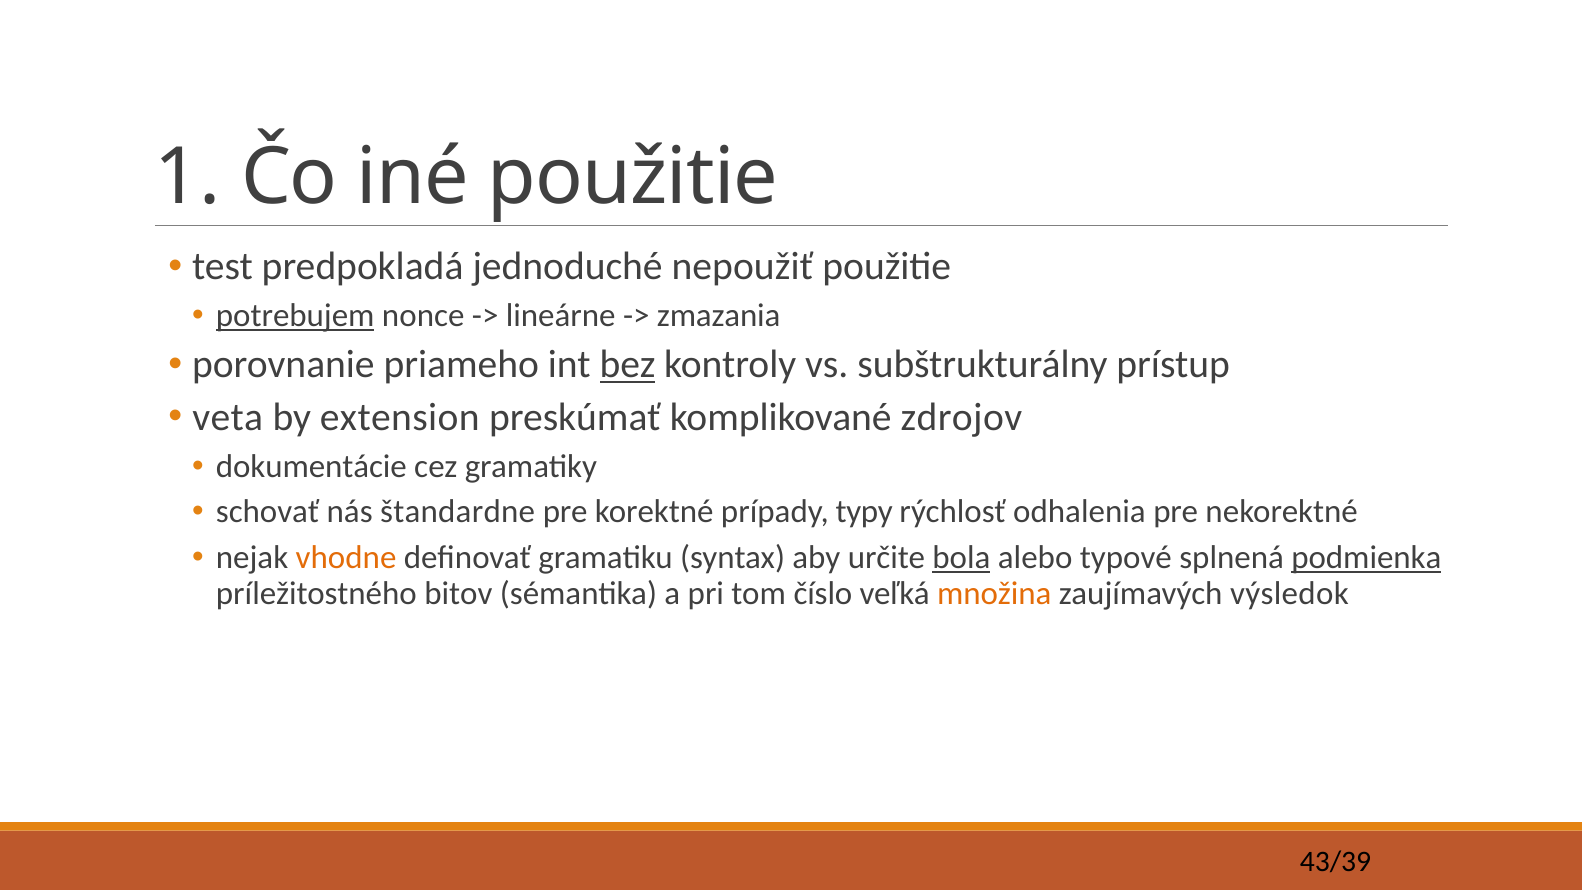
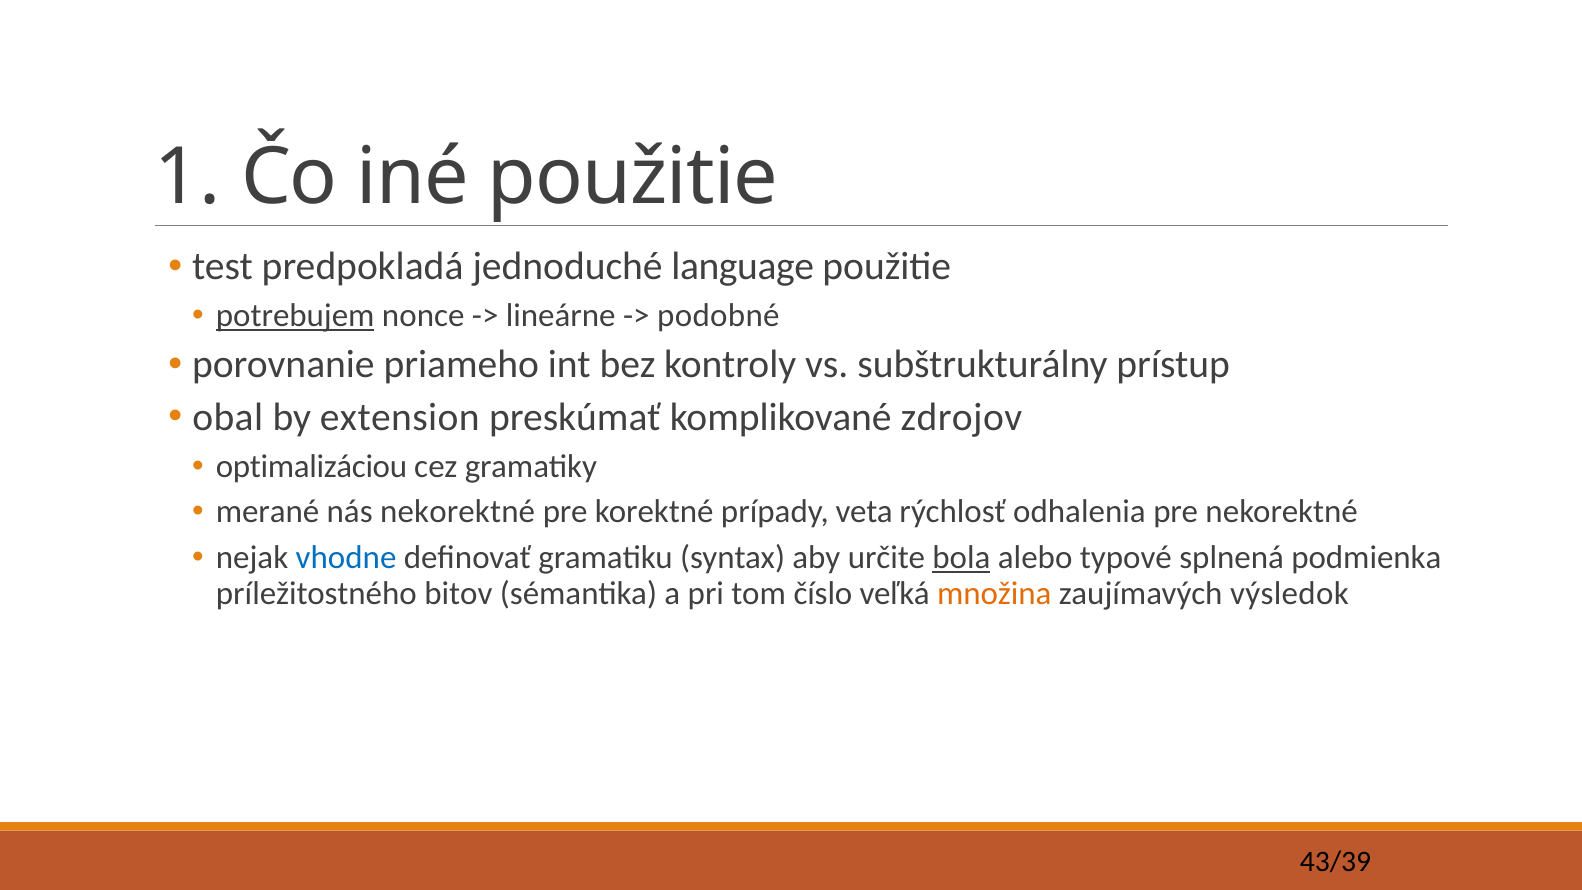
nepoužiť: nepoužiť -> language (743, 267)
zmazania: zmazania -> podobné (718, 316)
bez underline: present -> none (628, 365)
veta: veta -> obal (228, 417)
dokumentácie: dokumentácie -> optimalizáciou (312, 466)
schovať: schovať -> merané (268, 512)
nás štandardne: štandardne -> nekorektné (458, 512)
typy: typy -> veta (864, 512)
vhodne colour: orange -> blue (346, 558)
podmienka underline: present -> none (1366, 558)
